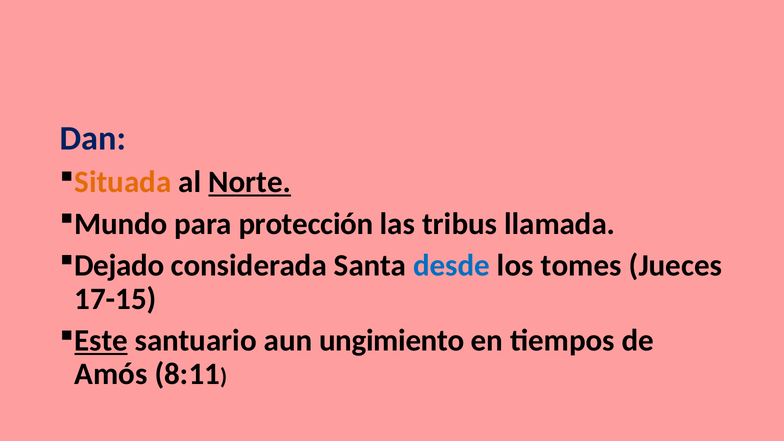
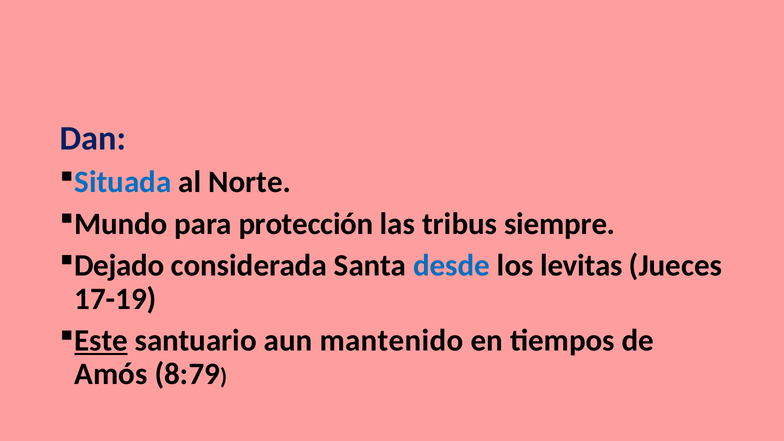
Situada colour: orange -> blue (123, 182)
Norte underline: present -> none (250, 182)
llamada: llamada -> siempre (560, 224)
tomes: tomes -> levitas (581, 265)
17-15: 17-15 -> 17-19 (115, 299)
ungimiento: ungimiento -> mantenido (391, 341)
8:11: 8:11 -> 8:79 (187, 374)
